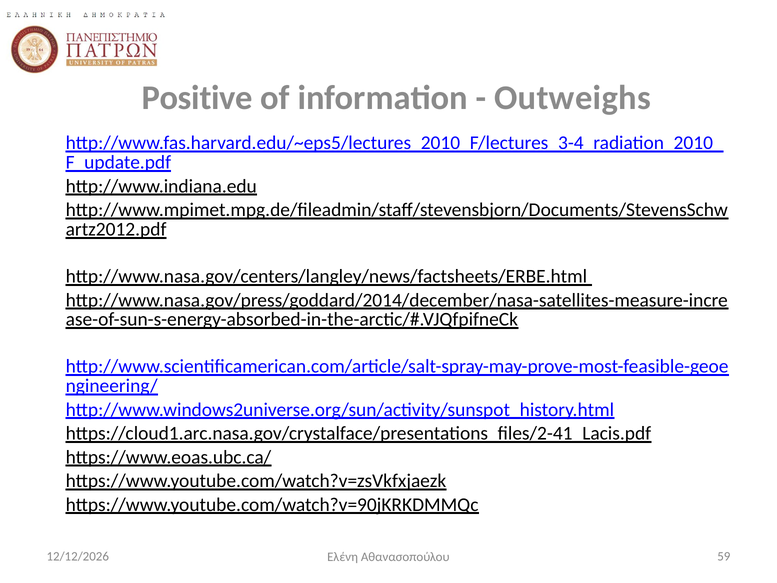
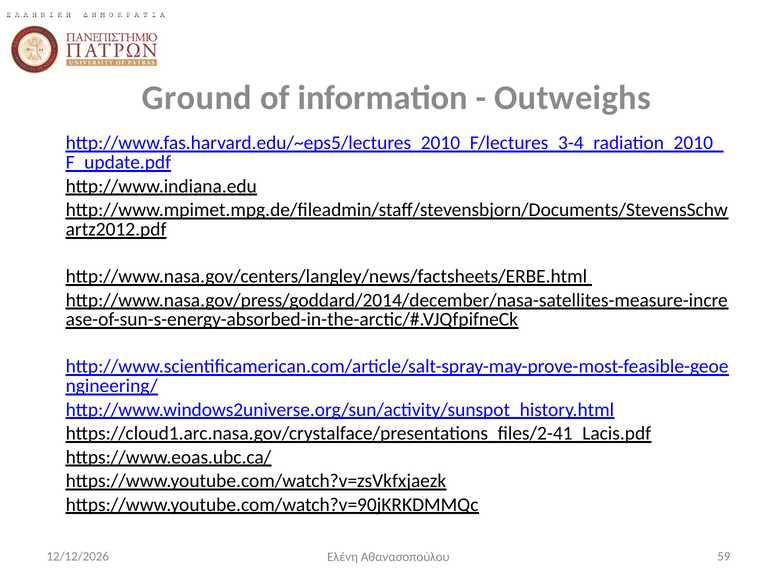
Positive: Positive -> Ground (197, 98)
